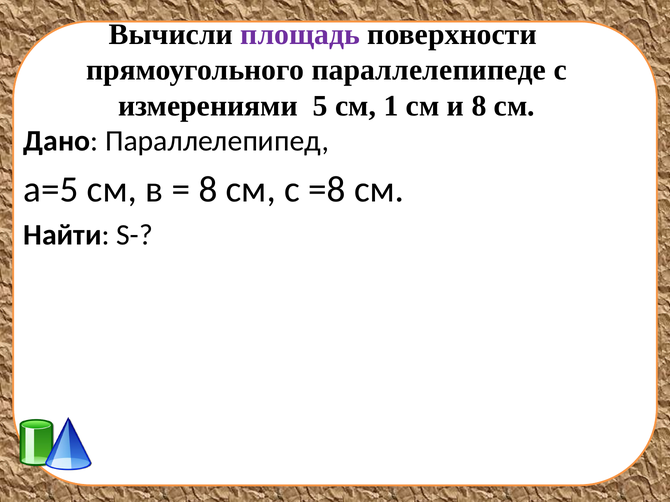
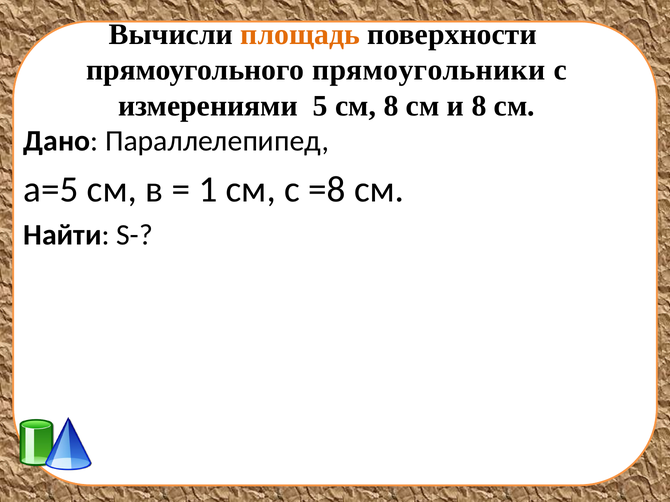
площадь colour: purple -> orange (300, 34)
параллелепипеде: параллелепипеде -> прямоугольники (429, 70)
см 1: 1 -> 8 (391, 106)
8: 8 -> 1 (208, 189)
